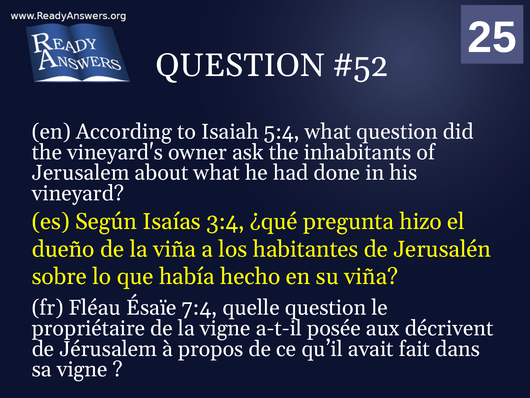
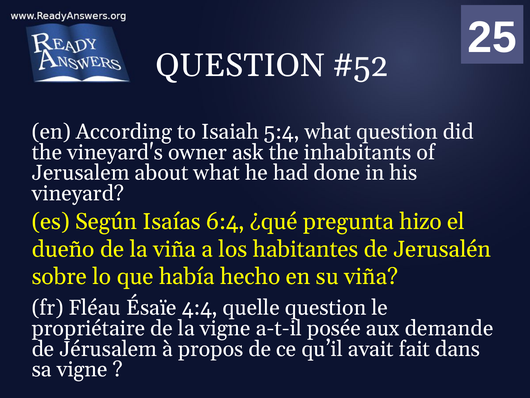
3:4: 3:4 -> 6:4 (225, 221)
7:4: 7:4 -> 4:4 (200, 308)
décrivent: décrivent -> demande (449, 328)
